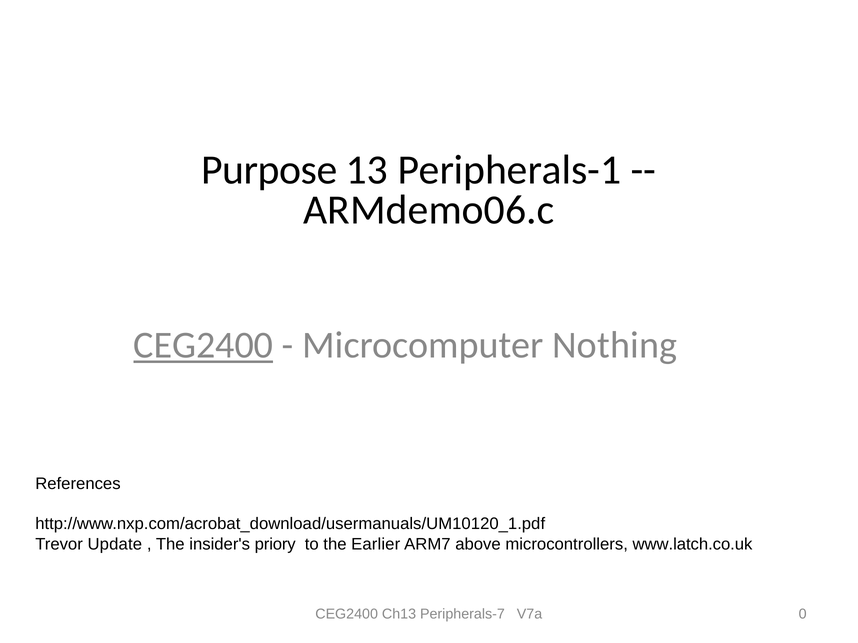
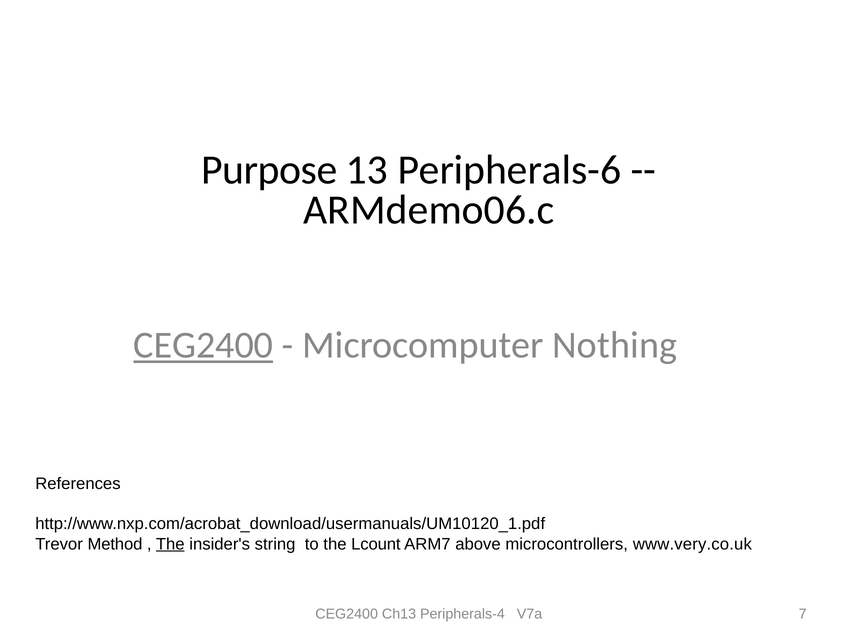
Peripherals-1: Peripherals-1 -> Peripherals-6 (509, 170)
Update: Update -> Method (115, 544)
The underline: none -> present (170, 544)
priory: priory -> string (275, 544)
Earlier: Earlier -> Lcount (376, 544)
www.latch.co.uk: www.latch.co.uk -> www.very.co.uk (692, 544)
Peripherals-7: Peripherals-7 -> Peripherals-4 (462, 615)
0: 0 -> 7 (803, 615)
